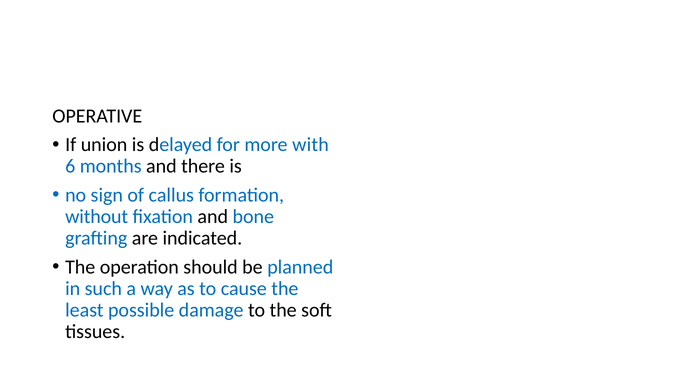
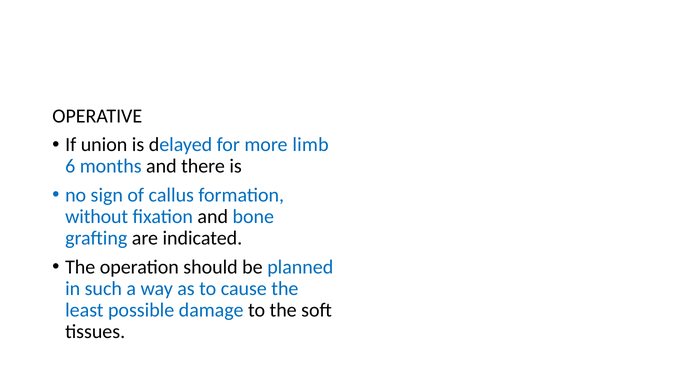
with: with -> limb (311, 145)
